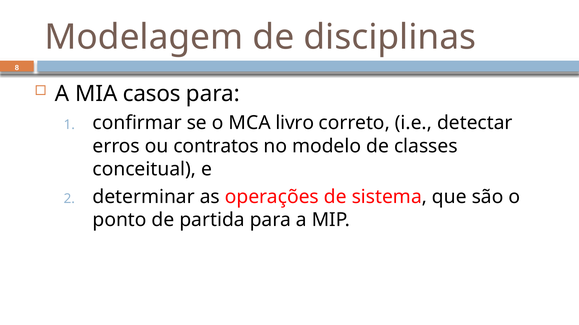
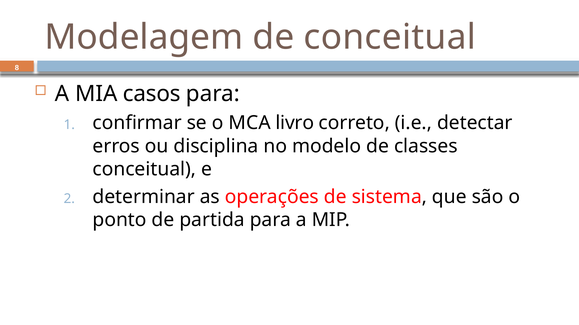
de disciplinas: disciplinas -> conceitual (390, 37)
contratos: contratos -> disciplina (216, 146)
